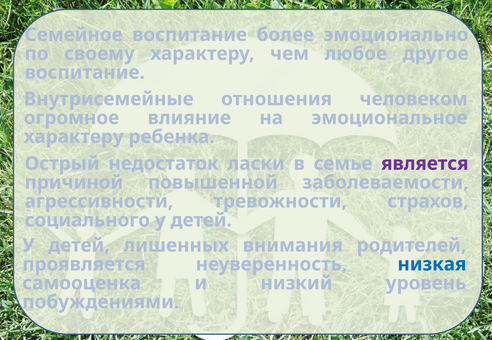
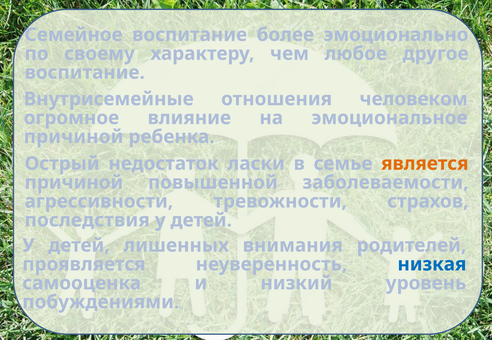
характеру: характеру -> причиной (74, 137)
является colour: purple -> orange (425, 164)
социального: социального -> последствия (87, 221)
